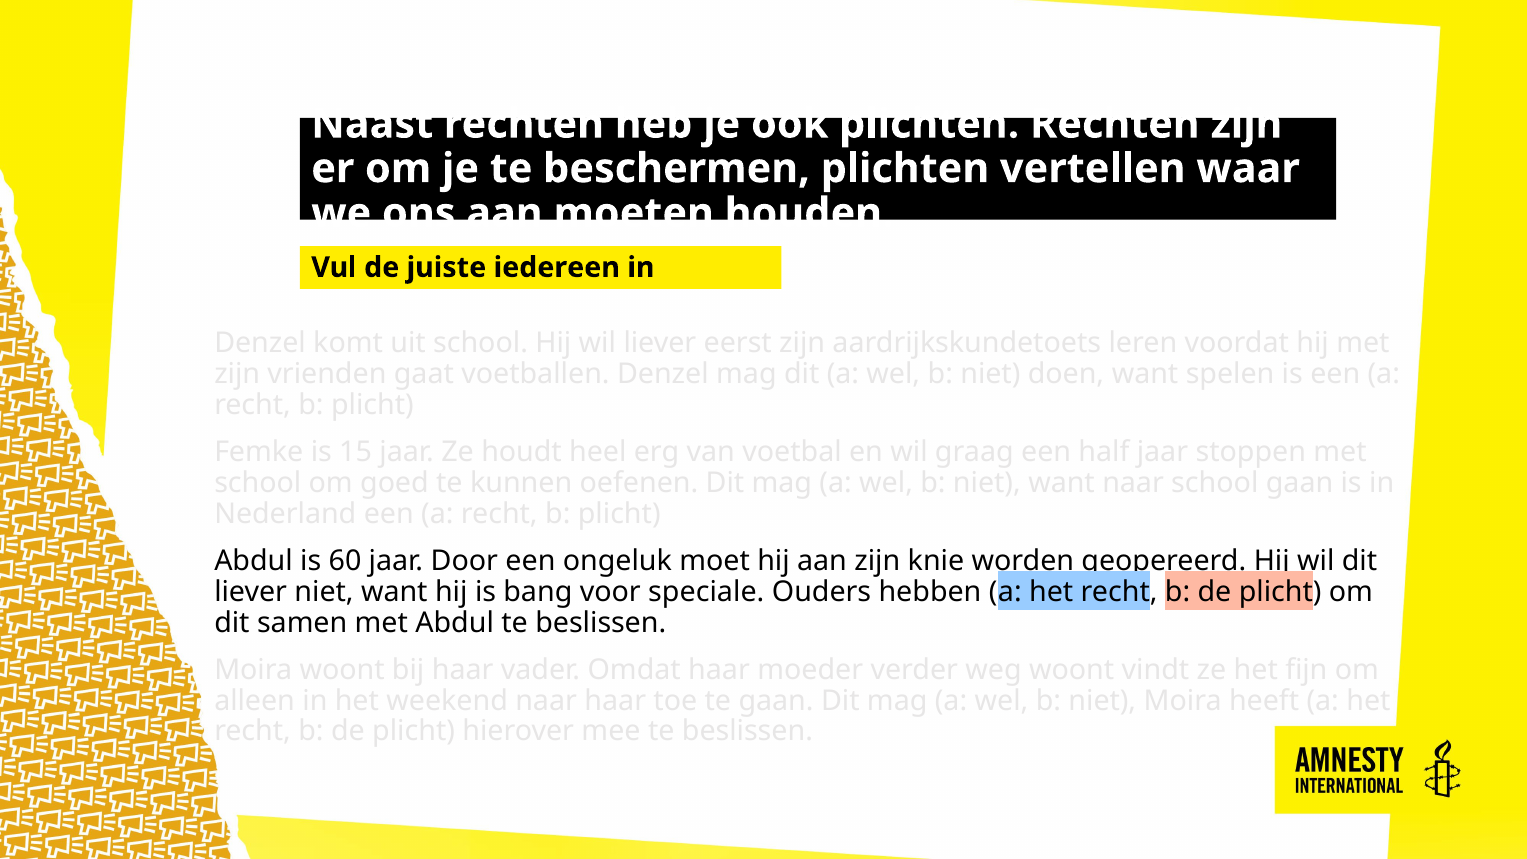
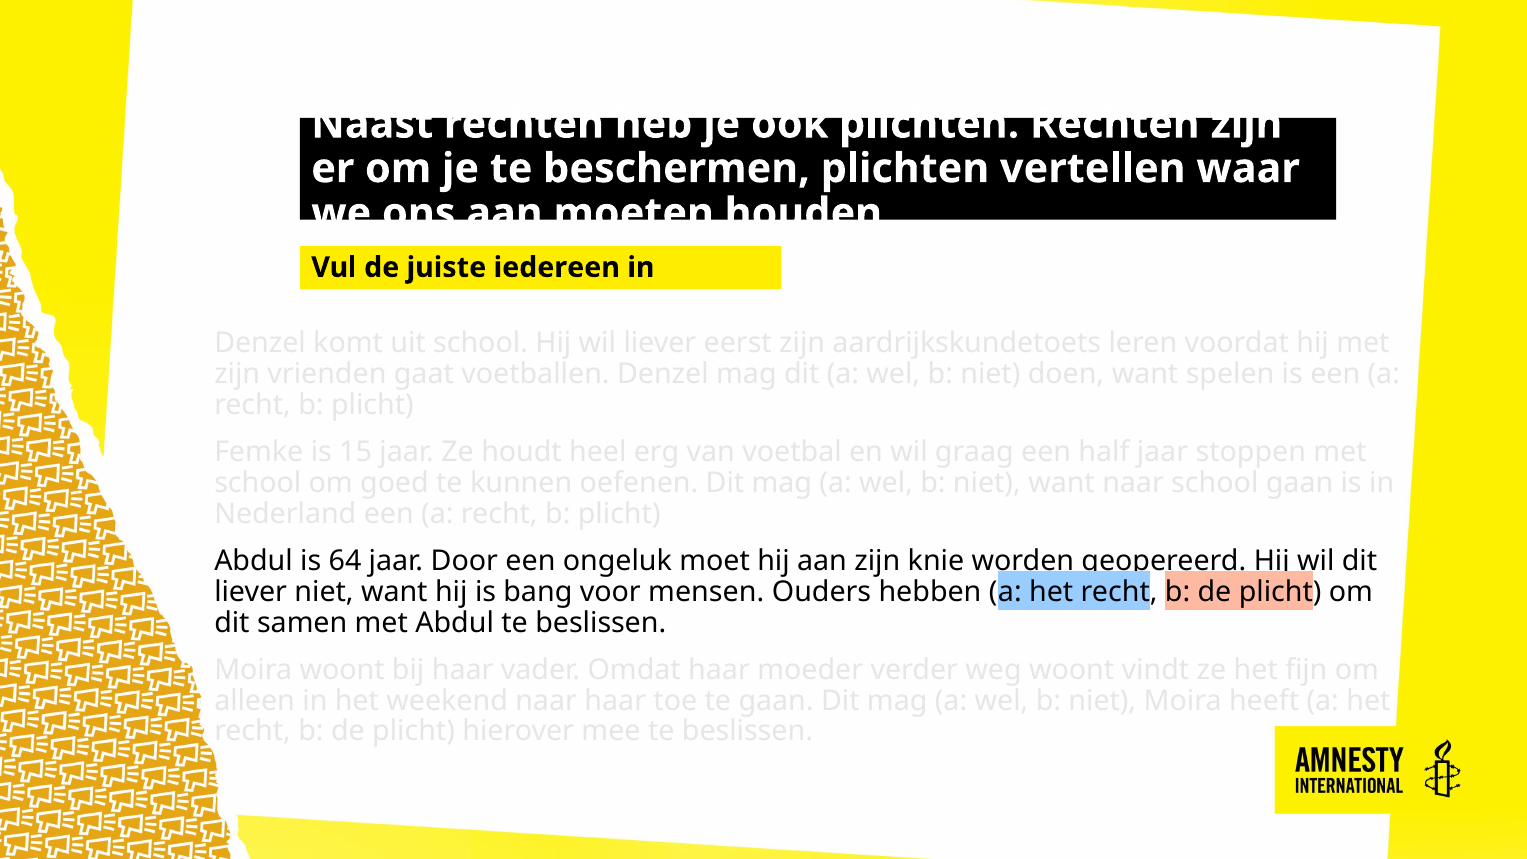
60: 60 -> 64 (345, 561)
speciale: speciale -> mensen (706, 592)
